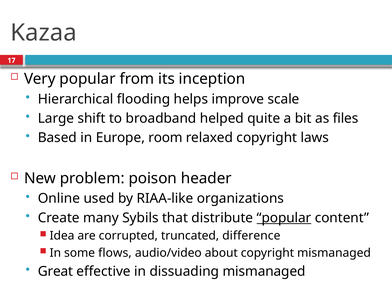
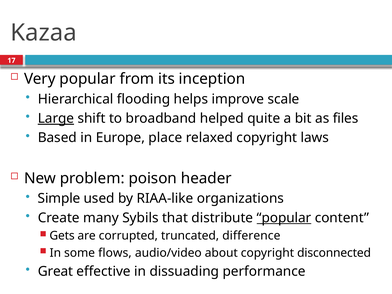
Large underline: none -> present (56, 118)
room: room -> place (165, 138)
Online: Online -> Simple (59, 198)
Idea: Idea -> Gets (62, 236)
copyright mismanaged: mismanaged -> disconnected (334, 253)
dissuading mismanaged: mismanaged -> performance (264, 271)
